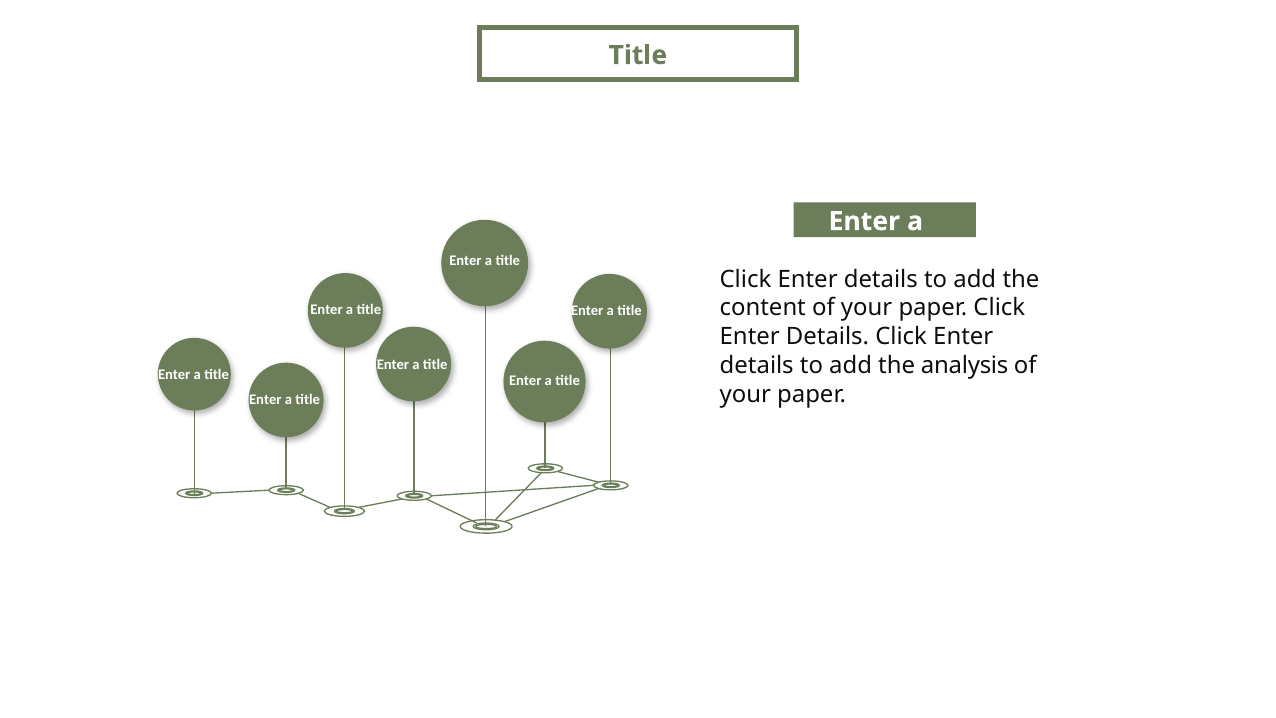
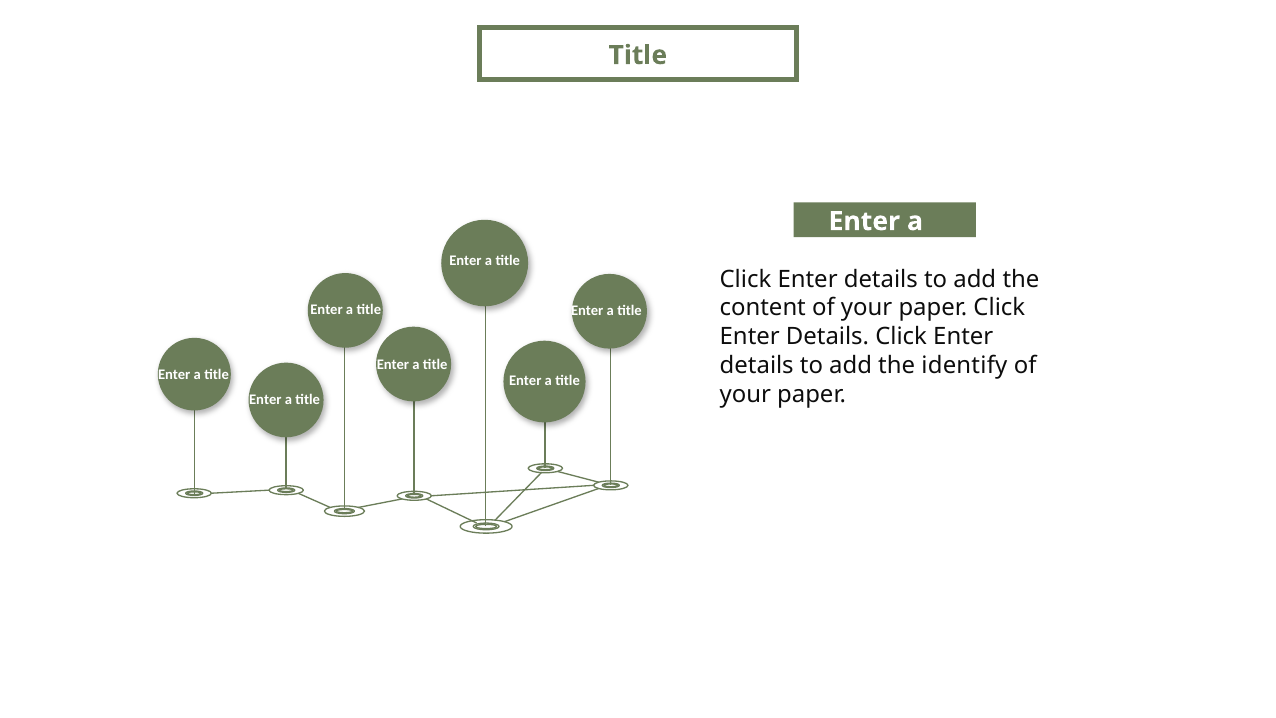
analysis: analysis -> identify (964, 365)
